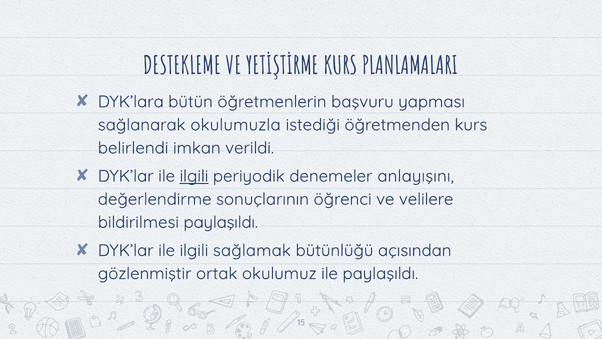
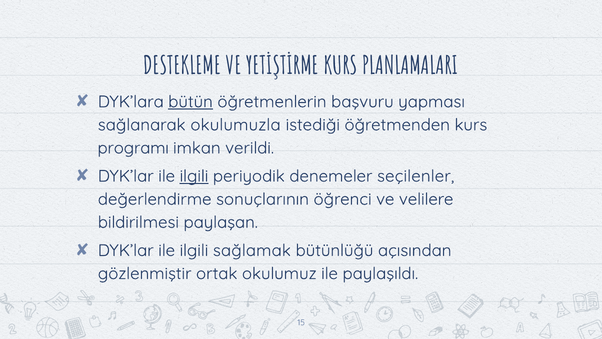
bütün underline: none -> present (191, 102)
belirlendi: belirlendi -> programı (133, 148)
anlayışını: anlayışını -> seçilenler (416, 176)
bildirilmesi paylaşıldı: paylaşıldı -> paylaşan (221, 222)
